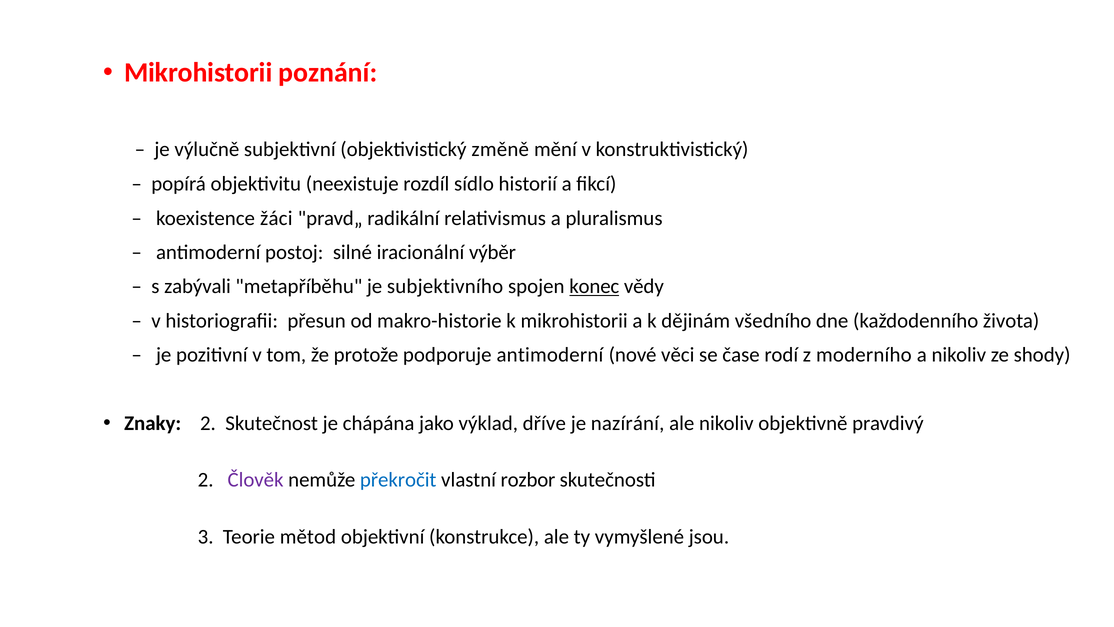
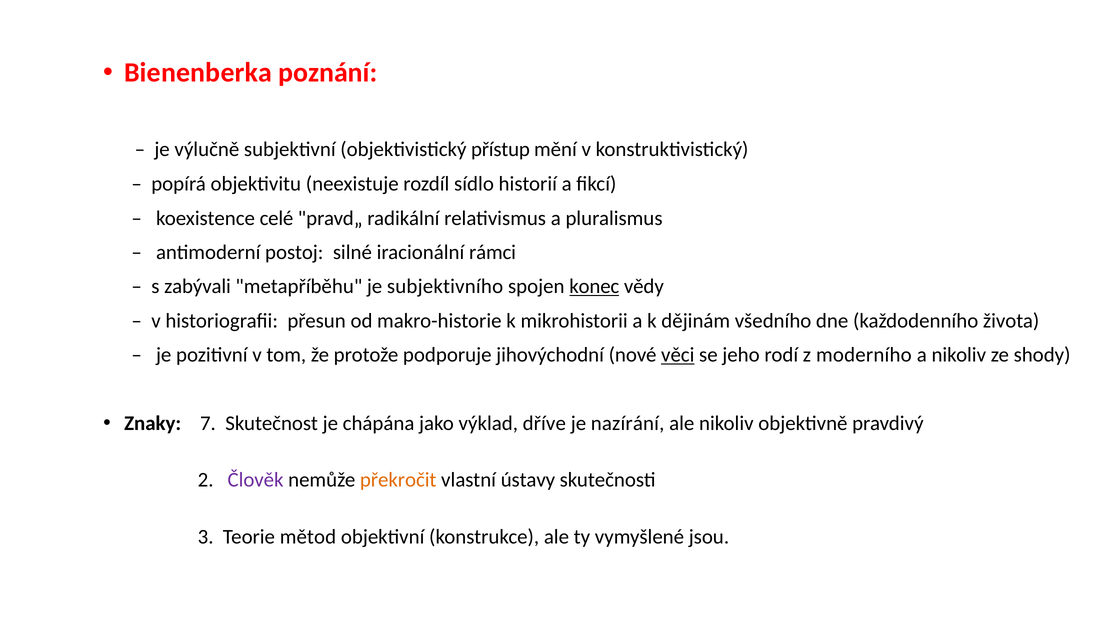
Mikrohistorii: Mikrohistorii -> Bienenberka (198, 72)
změně: změně -> přístup (500, 149)
žáci: žáci -> celé (277, 218)
výběr: výběr -> rámci (493, 252)
podporuje antimoderní: antimoderní -> jihovýchodní (550, 355)
věci underline: none -> present (678, 355)
čase: čase -> jeho (741, 355)
Znaky 2: 2 -> 7 (208, 423)
překročit colour: blue -> orange (398, 480)
rozbor: rozbor -> ústavy (528, 480)
